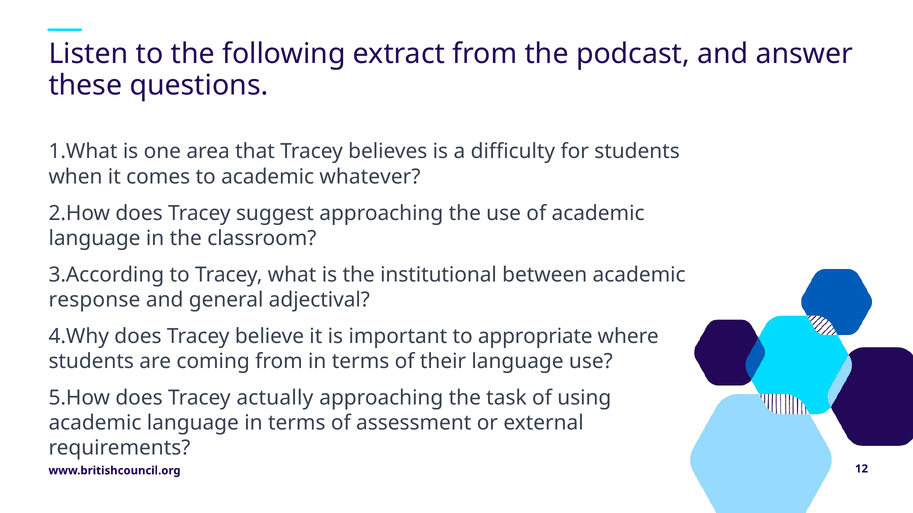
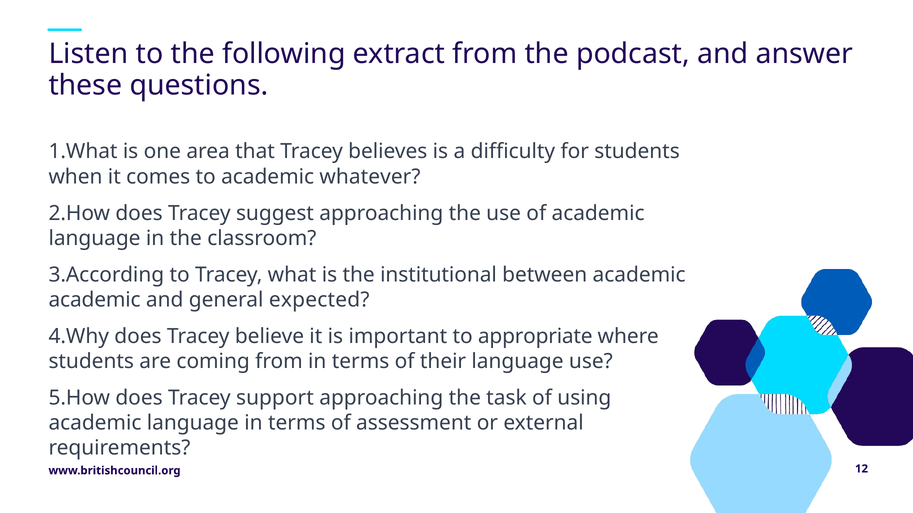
response: response -> academic (95, 300)
adjectival: adjectival -> expected (319, 300)
actually: actually -> support (275, 398)
